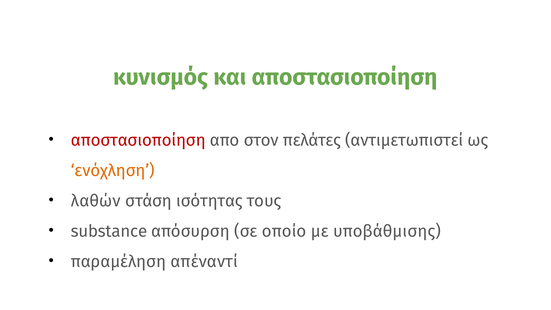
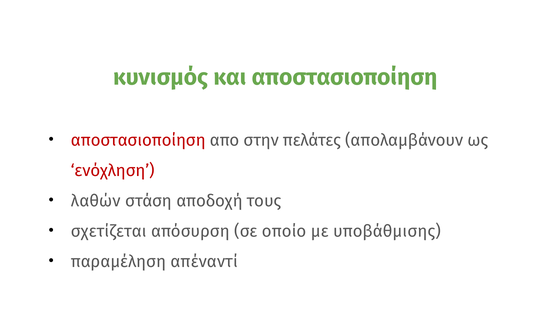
στον: στον -> στην (261, 140)
αντιμετωπιστεί: αντιμετωπιστεί -> απολαμβάνουν (404, 140)
ενόχληση colour: orange -> red (113, 171)
ισότητας: ισότητας -> αποδοχή (210, 201)
substance: substance -> σχετίζεται (109, 231)
